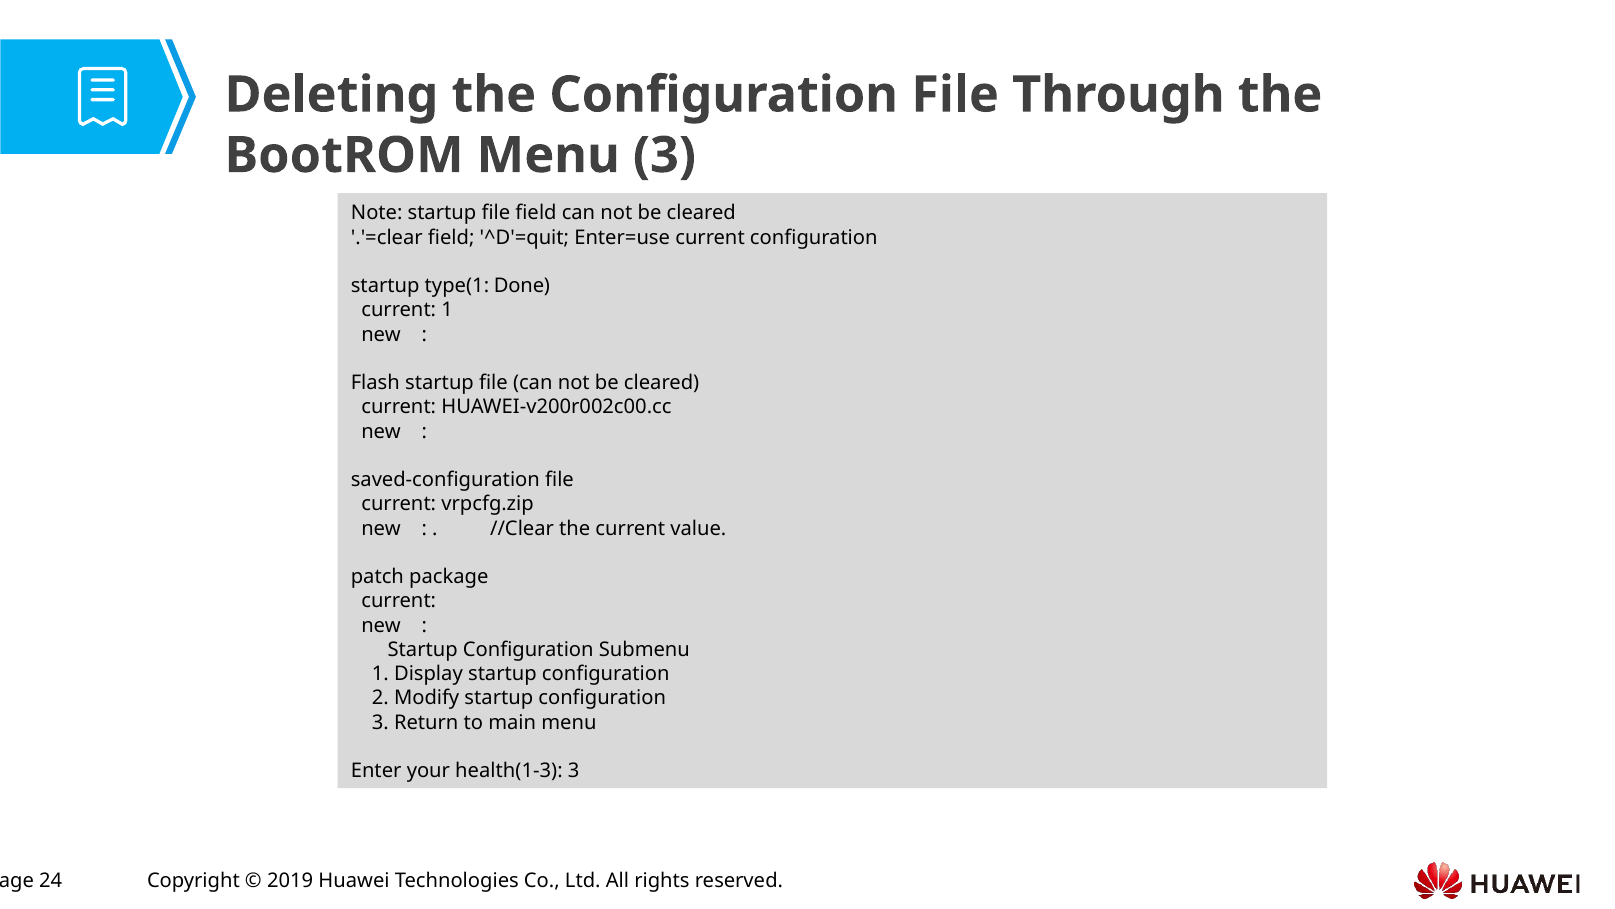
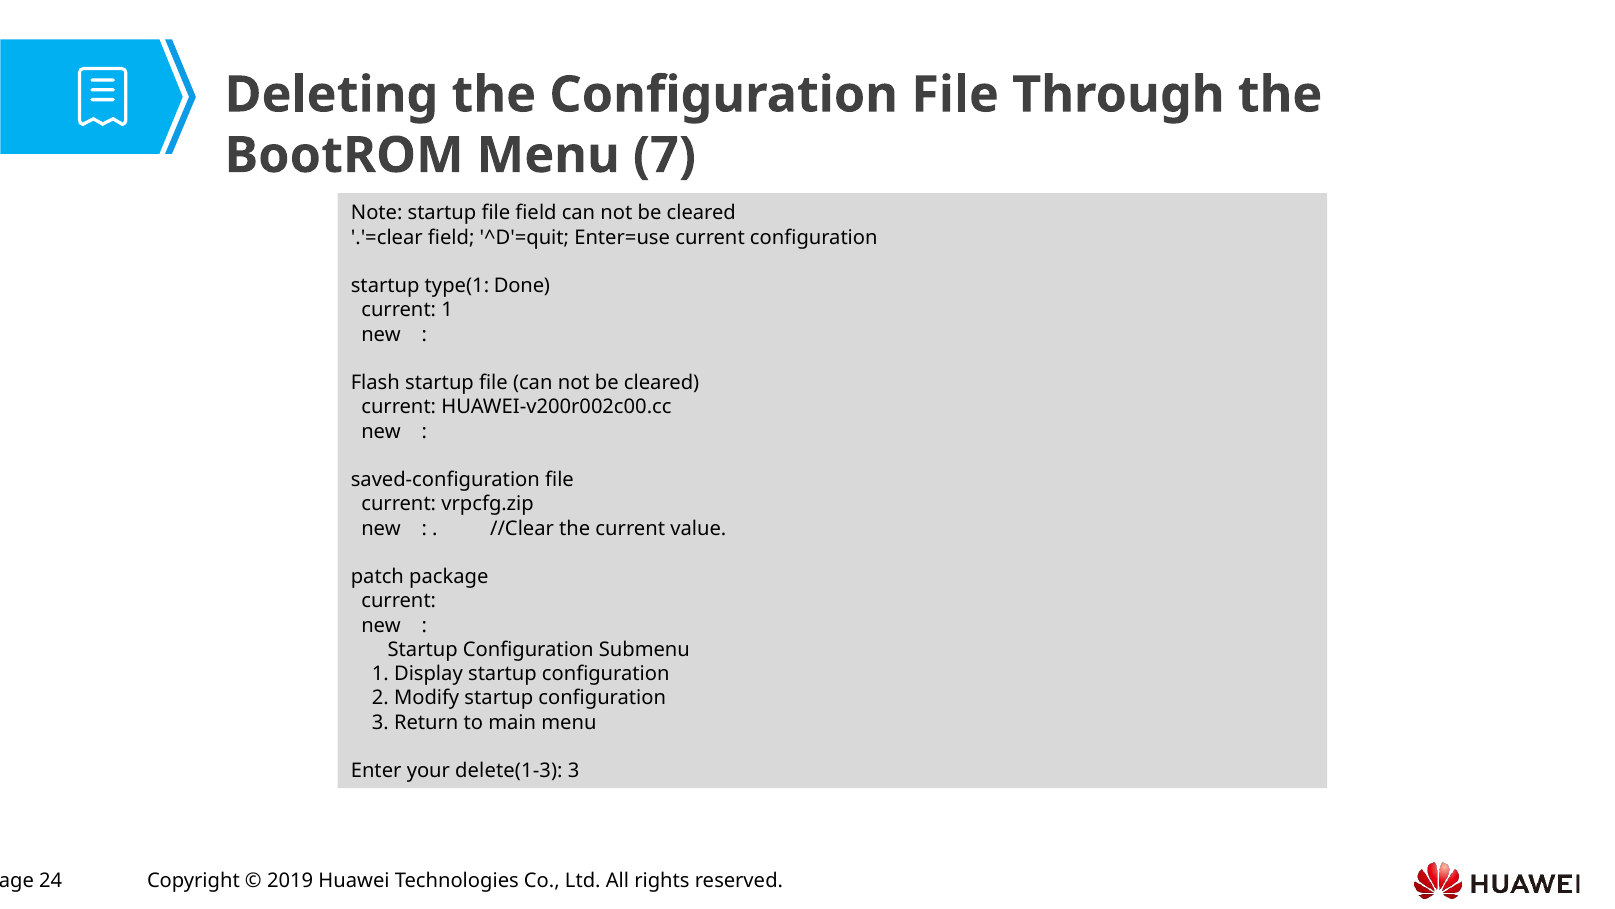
Menu 3: 3 -> 7 (664, 155)
health(1-3: health(1-3 -> delete(1-3 (509, 770)
